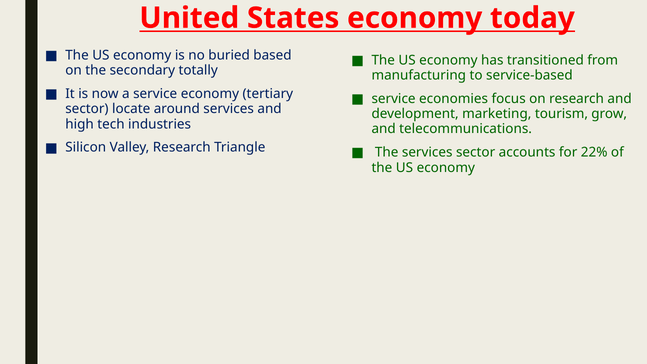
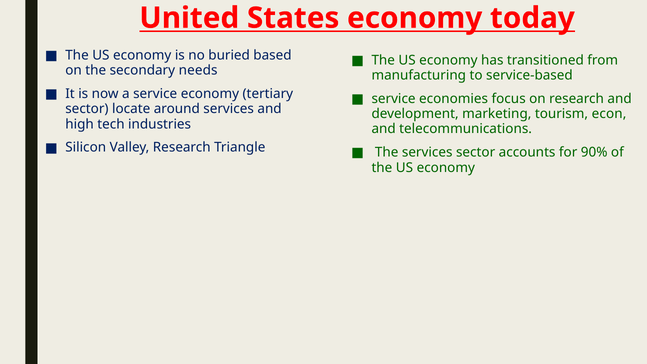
totally: totally -> needs (198, 70)
grow: grow -> econ (609, 114)
22%: 22% -> 90% (594, 152)
